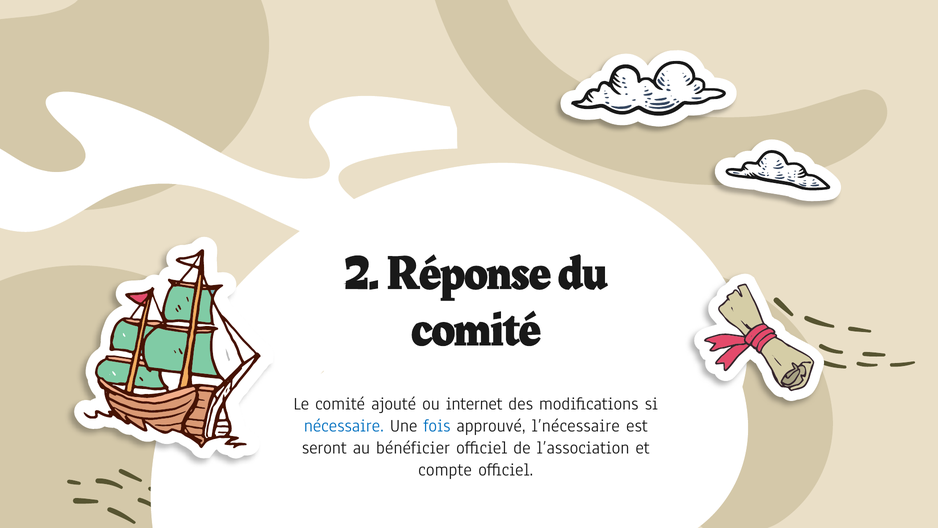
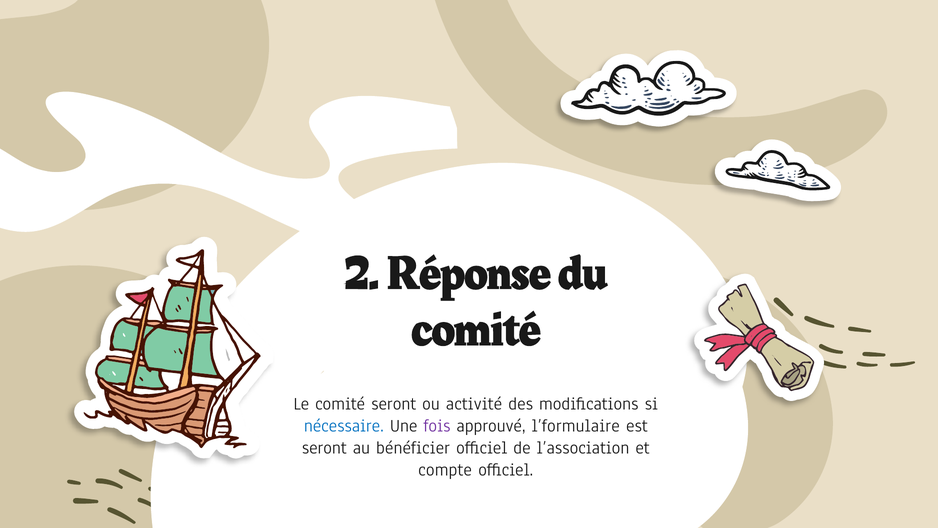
comité ajouté: ajouté -> seront (394, 404)
internet: internet -> activité (474, 404)
fois colour: blue -> purple (437, 425)
l’nécessaire: l’nécessaire -> l’formulaire (576, 425)
